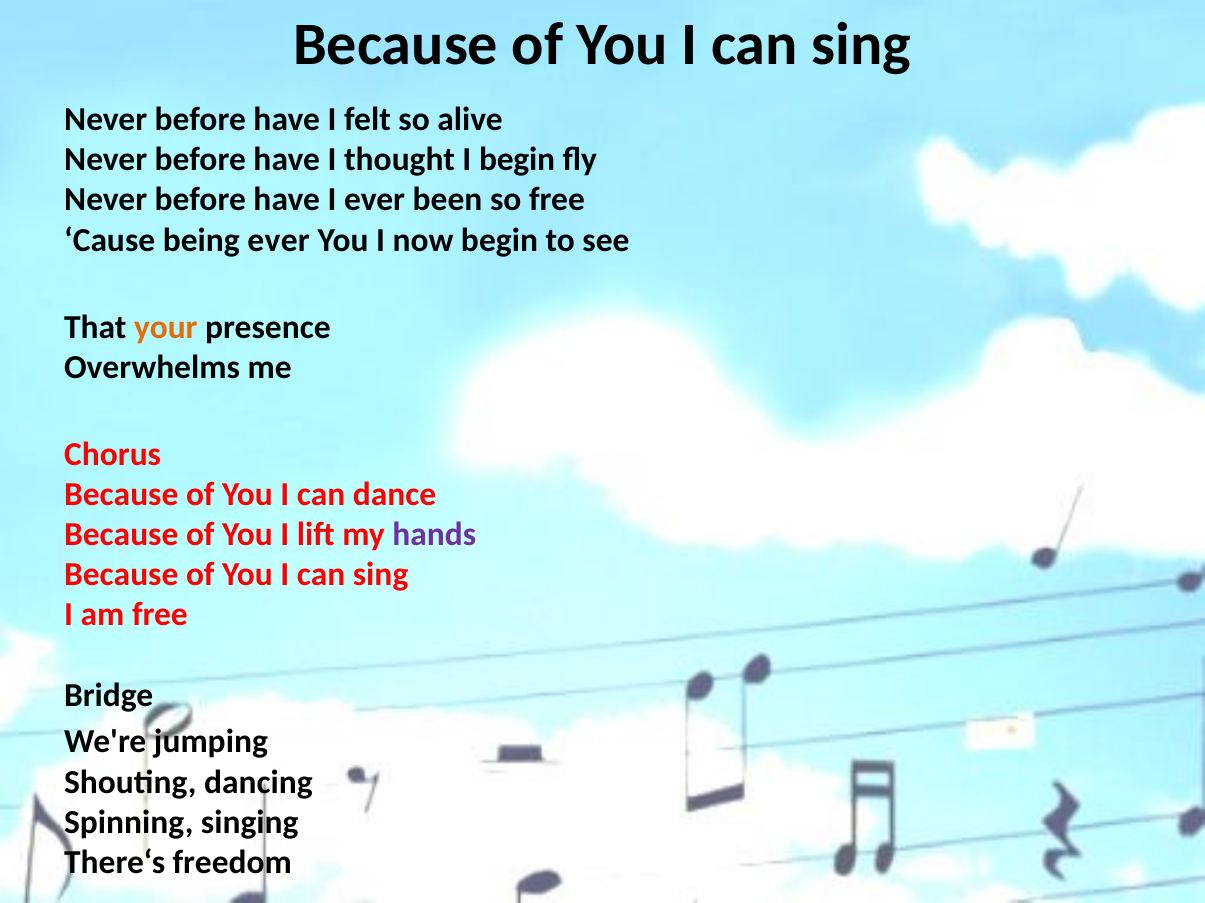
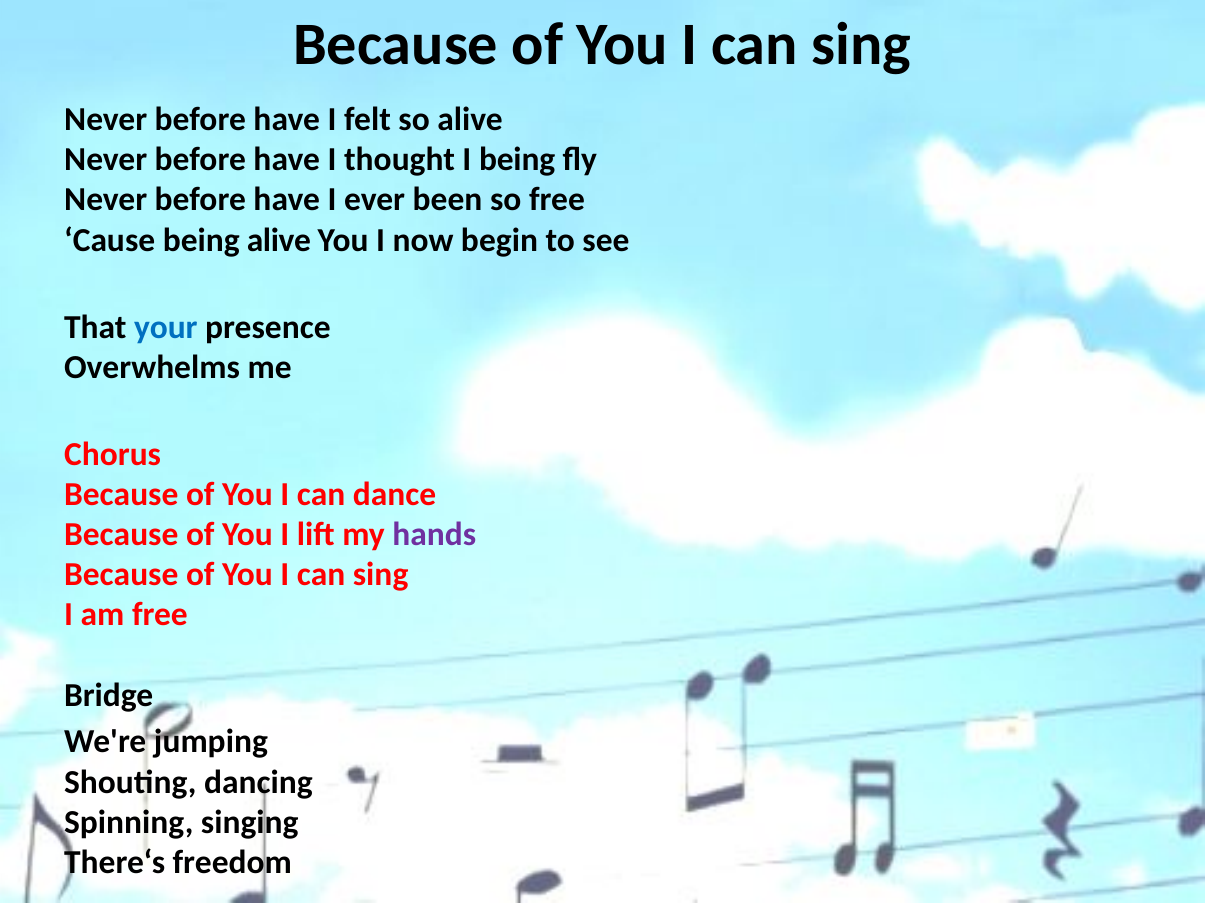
I begin: begin -> being (517, 160)
being ever: ever -> alive (279, 240)
your colour: orange -> blue (166, 327)
